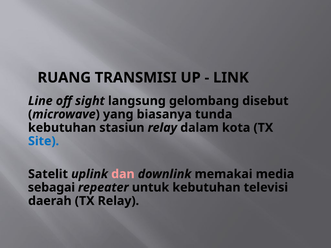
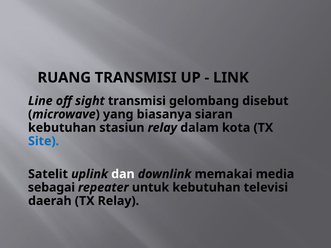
sight langsung: langsung -> transmisi (137, 101)
tunda: tunda -> siaran (214, 114)
dan colour: pink -> white (123, 174)
